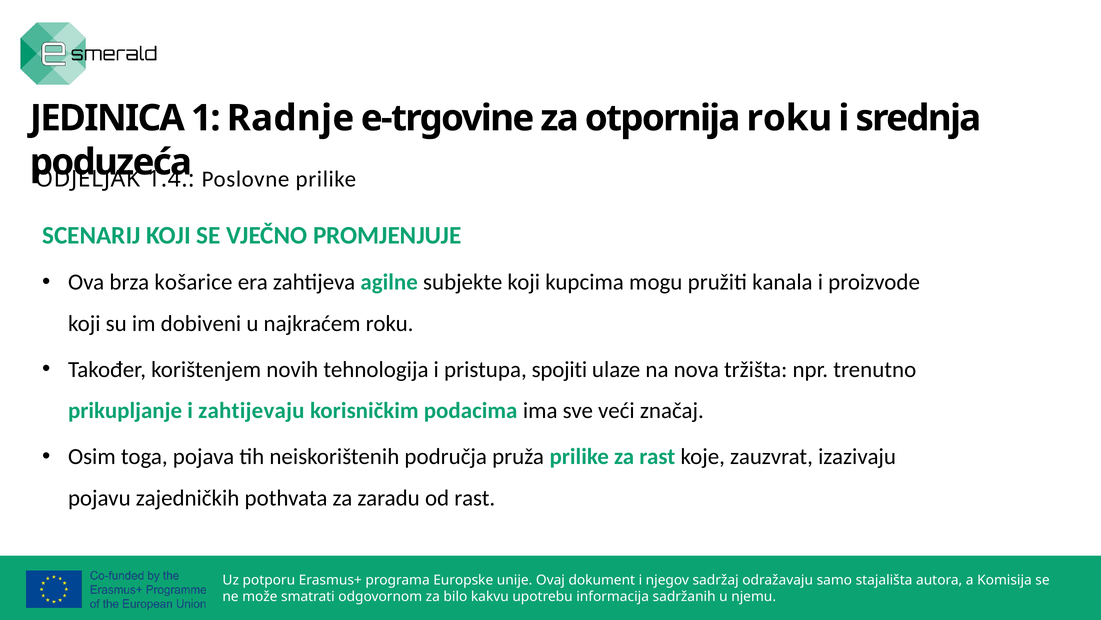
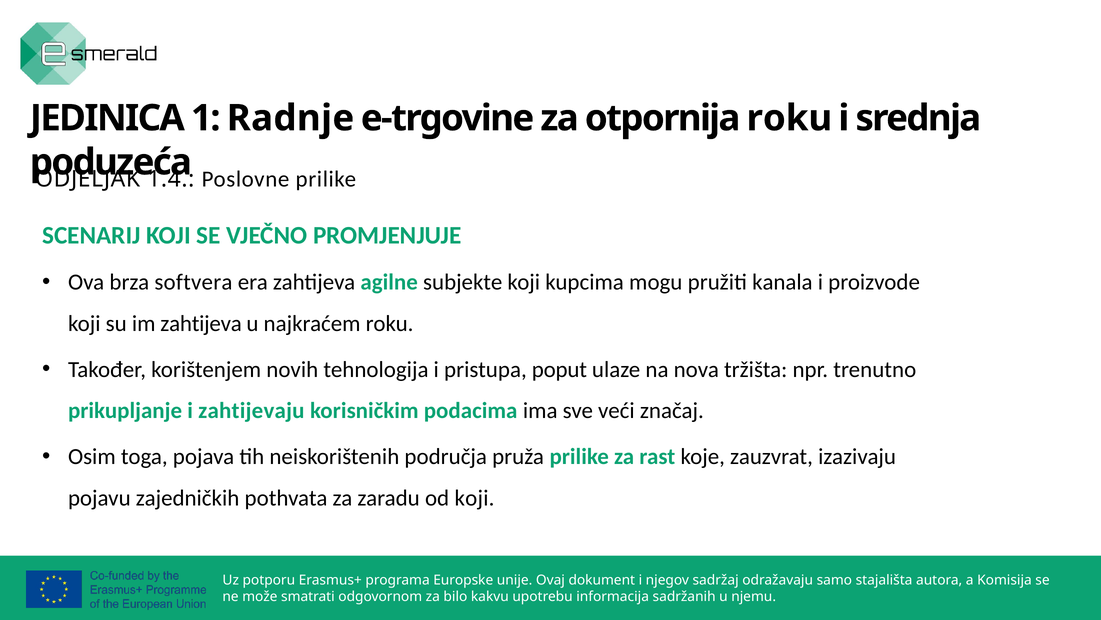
košarice: košarice -> softvera (193, 282)
im dobiveni: dobiveni -> zahtijeva (201, 323)
spojiti: spojiti -> poput (559, 369)
od rast: rast -> koji (475, 498)
